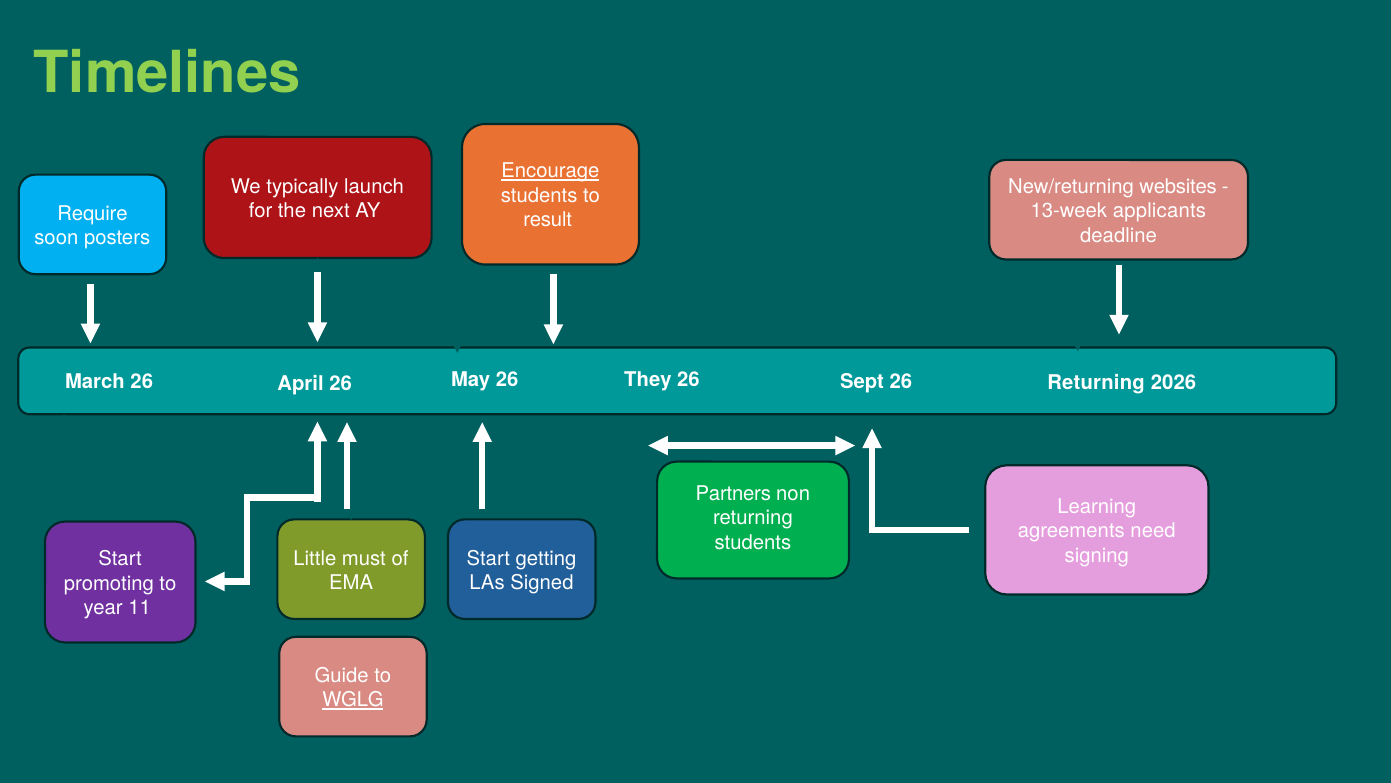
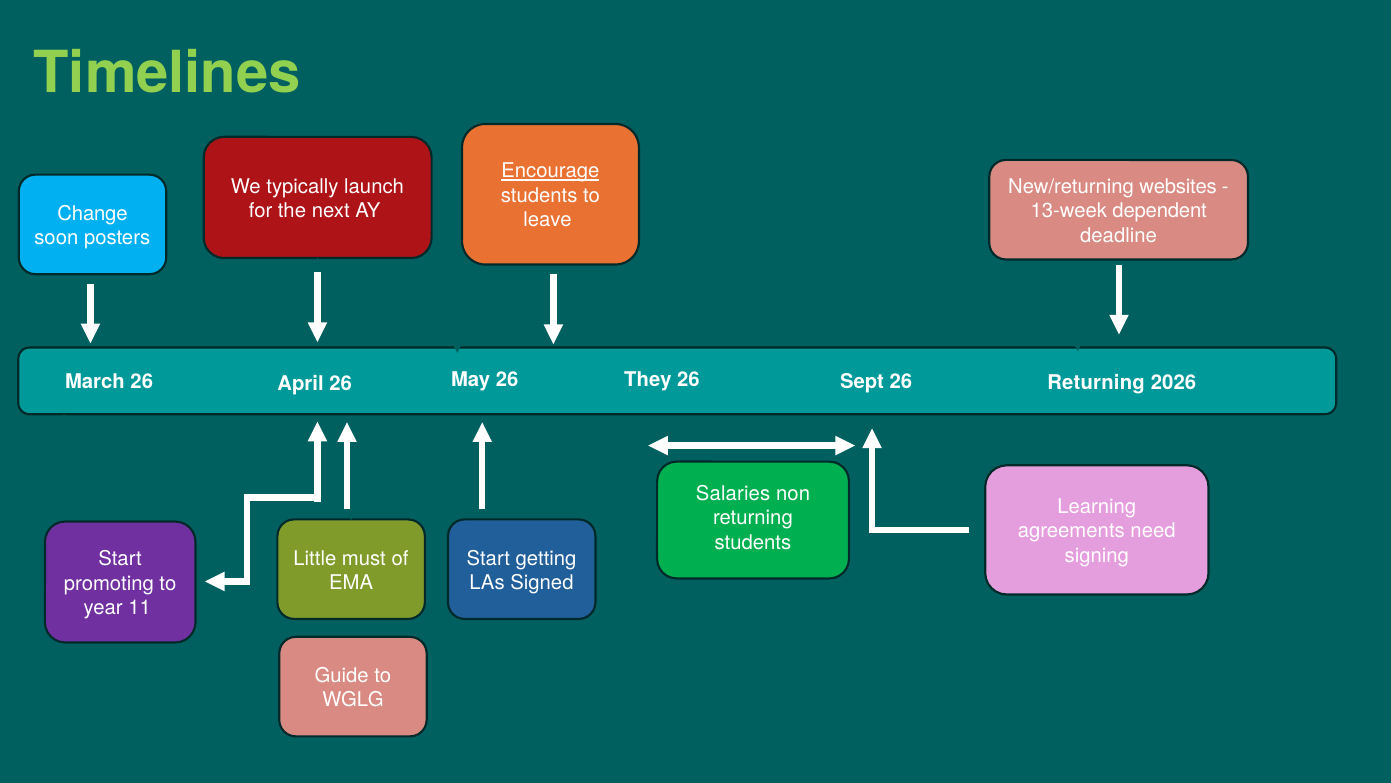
applicants: applicants -> dependent (1160, 211)
Require: Require -> Change (93, 213)
result: result -> leave (548, 220)
Partners: Partners -> Salaries (733, 493)
WGLG underline: present -> none (353, 700)
